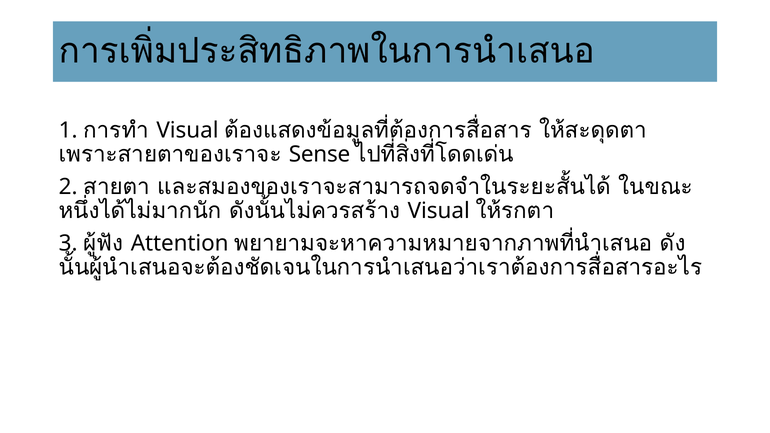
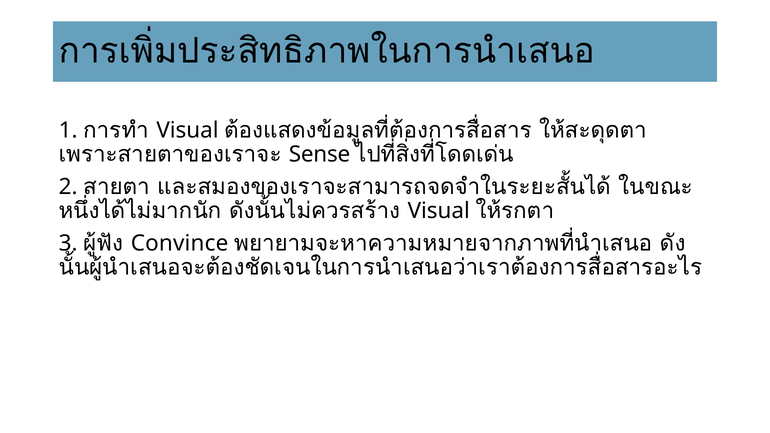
Attention: Attention -> Convince (180, 243)
